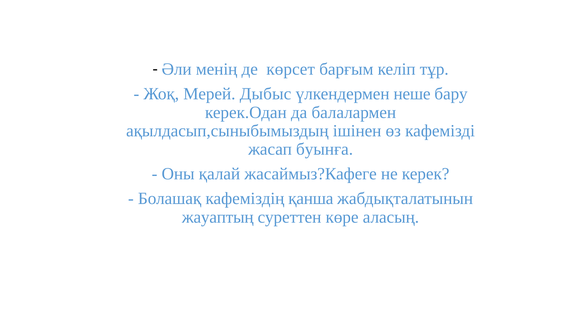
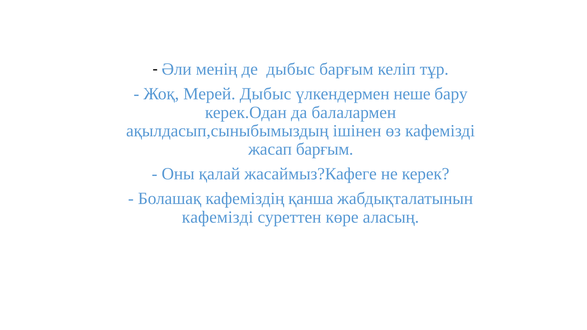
де көрсет: көрсет -> дыбыс (291, 69)
жасап буынға: буынға -> барғым (325, 149)
жауаптың: жауаптың -> кафемізді (218, 217)
